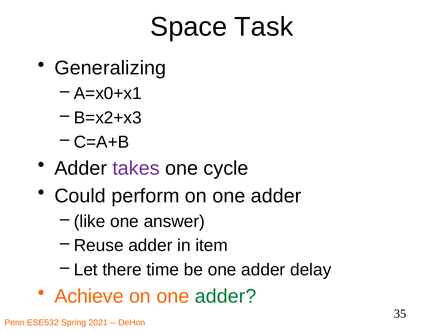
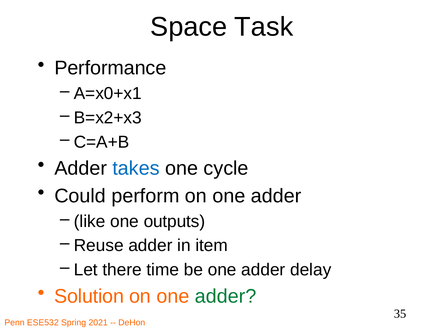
Generalizing: Generalizing -> Performance (110, 68)
takes colour: purple -> blue (136, 168)
answer: answer -> outputs (174, 221)
Achieve: Achieve -> Solution (89, 296)
